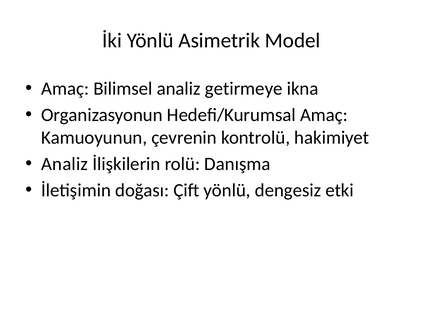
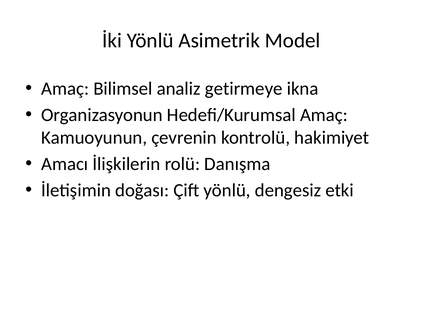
Analiz: Analiz -> Amacı (65, 164)
